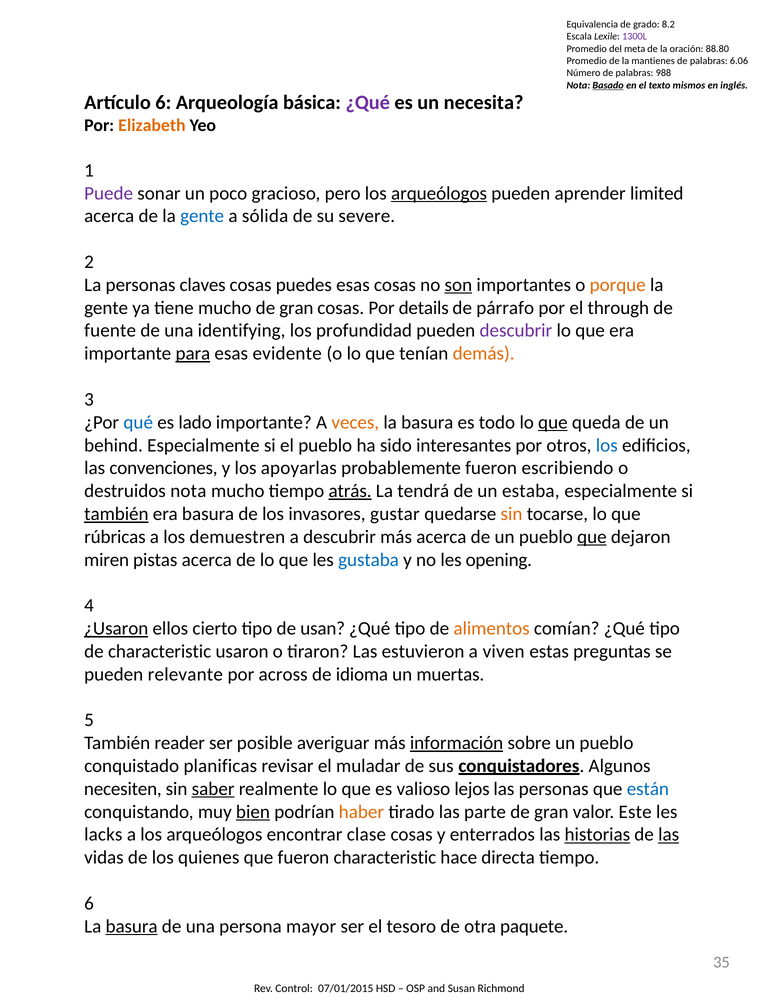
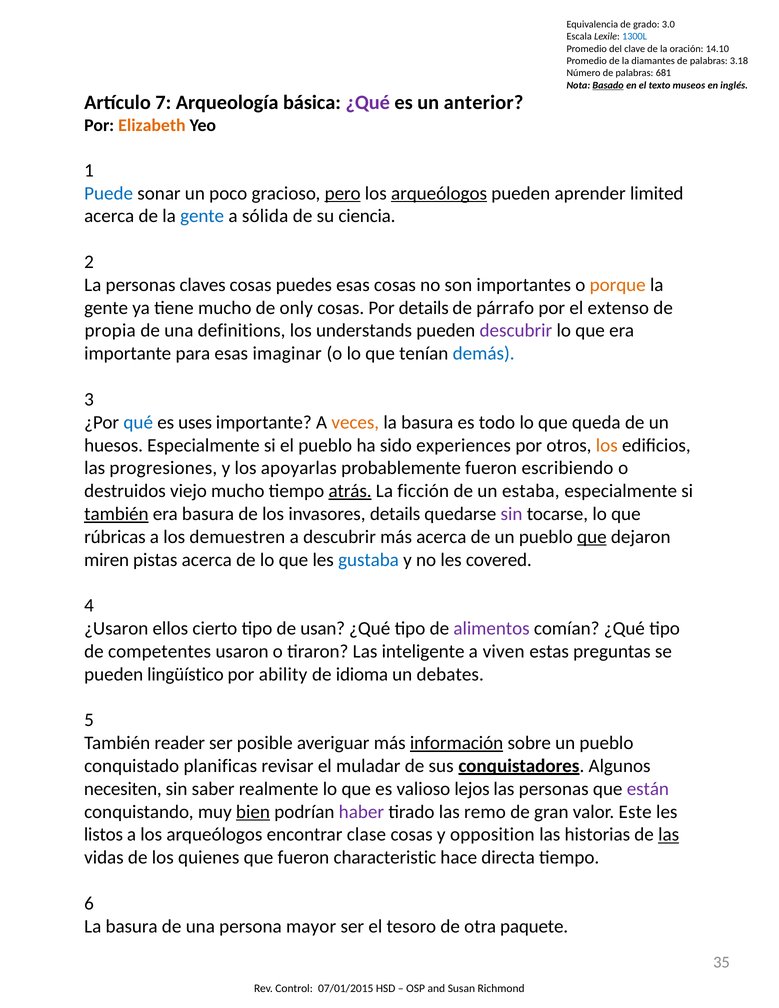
8.2: 8.2 -> 3.0 (668, 24)
1300L colour: purple -> blue (635, 37)
meta: meta -> clave (635, 49)
88.80: 88.80 -> 14.10 (717, 49)
mantienes: mantienes -> diamantes (653, 61)
6.06: 6.06 -> 3.18 (739, 61)
988: 988 -> 681 (663, 73)
mismos: mismos -> museos (689, 85)
Artículo 6: 6 -> 7 (163, 102)
necesita: necesita -> anterior (484, 102)
Puede colour: purple -> blue (109, 193)
pero underline: none -> present (343, 193)
severe: severe -> ciencia (367, 216)
son underline: present -> none (458, 285)
mucho de gran: gran -> only (296, 308)
through: through -> extenso (618, 308)
fuente: fuente -> propia (110, 331)
identifying: identifying -> definitions (242, 331)
profundidad: profundidad -> understands (364, 331)
para underline: present -> none (193, 354)
evidente: evidente -> imaginar (287, 354)
demás colour: orange -> blue (484, 354)
lado: lado -> uses (195, 422)
que underline: present -> none (553, 422)
behind: behind -> huesos (114, 445)
interesantes: interesantes -> experiences (464, 445)
los colour: blue -> orange (607, 445)
convenciones: convenciones -> progresiones (163, 468)
destruidos nota: nota -> viejo (188, 491)
tendrá: tendrá -> ficción (423, 491)
invasores gustar: gustar -> details (395, 514)
sin colour: orange -> purple (512, 514)
opening: opening -> covered (499, 560)
¿Usaron underline: present -> none (116, 629)
alimentos colour: orange -> purple (492, 629)
de characteristic: characteristic -> competentes (160, 652)
estuvieron: estuvieron -> inteligente (423, 652)
relevante: relevante -> lingüístico (186, 674)
across: across -> ability (283, 674)
muertas: muertas -> debates (450, 674)
saber underline: present -> none (213, 789)
están colour: blue -> purple (648, 789)
haber colour: orange -> purple (361, 812)
parte: parte -> remo (485, 812)
lacks: lacks -> listos (103, 835)
enterrados: enterrados -> opposition (492, 835)
historias underline: present -> none (597, 835)
basura underline: present -> none (132, 926)
